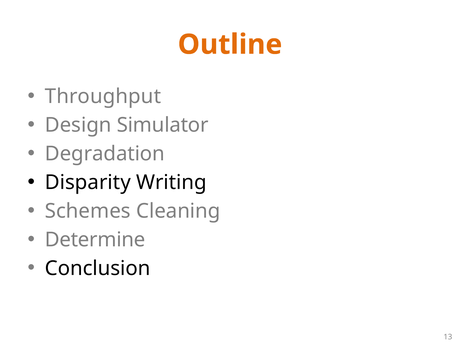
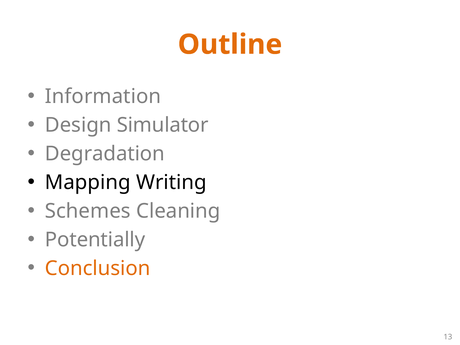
Throughput: Throughput -> Information (103, 96)
Disparity: Disparity -> Mapping (88, 182)
Determine: Determine -> Potentially (95, 240)
Conclusion colour: black -> orange (98, 268)
